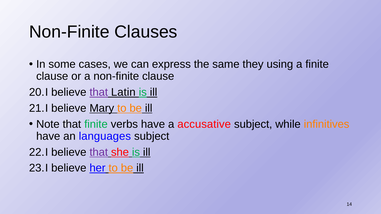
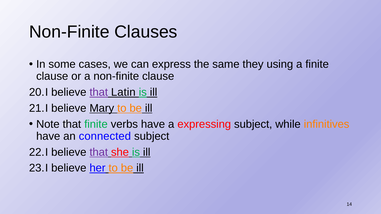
accusative: accusative -> expressing (204, 124)
languages: languages -> connected (105, 136)
